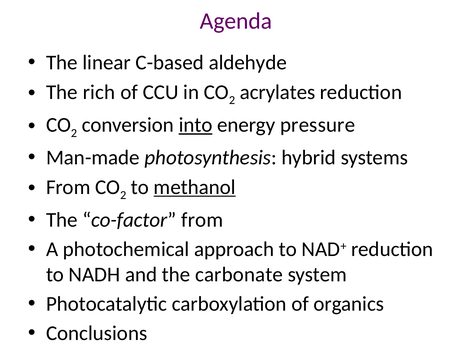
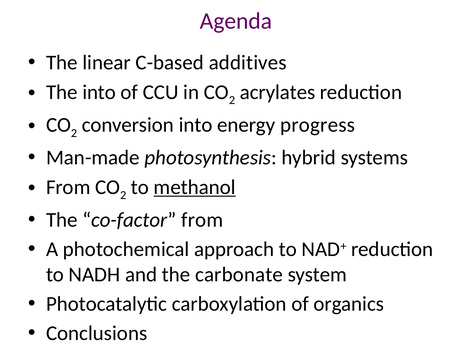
aldehyde: aldehyde -> additives (248, 63)
The rich: rich -> into (99, 92)
into underline: present -> none (196, 125)
pressure: pressure -> progress (318, 125)
